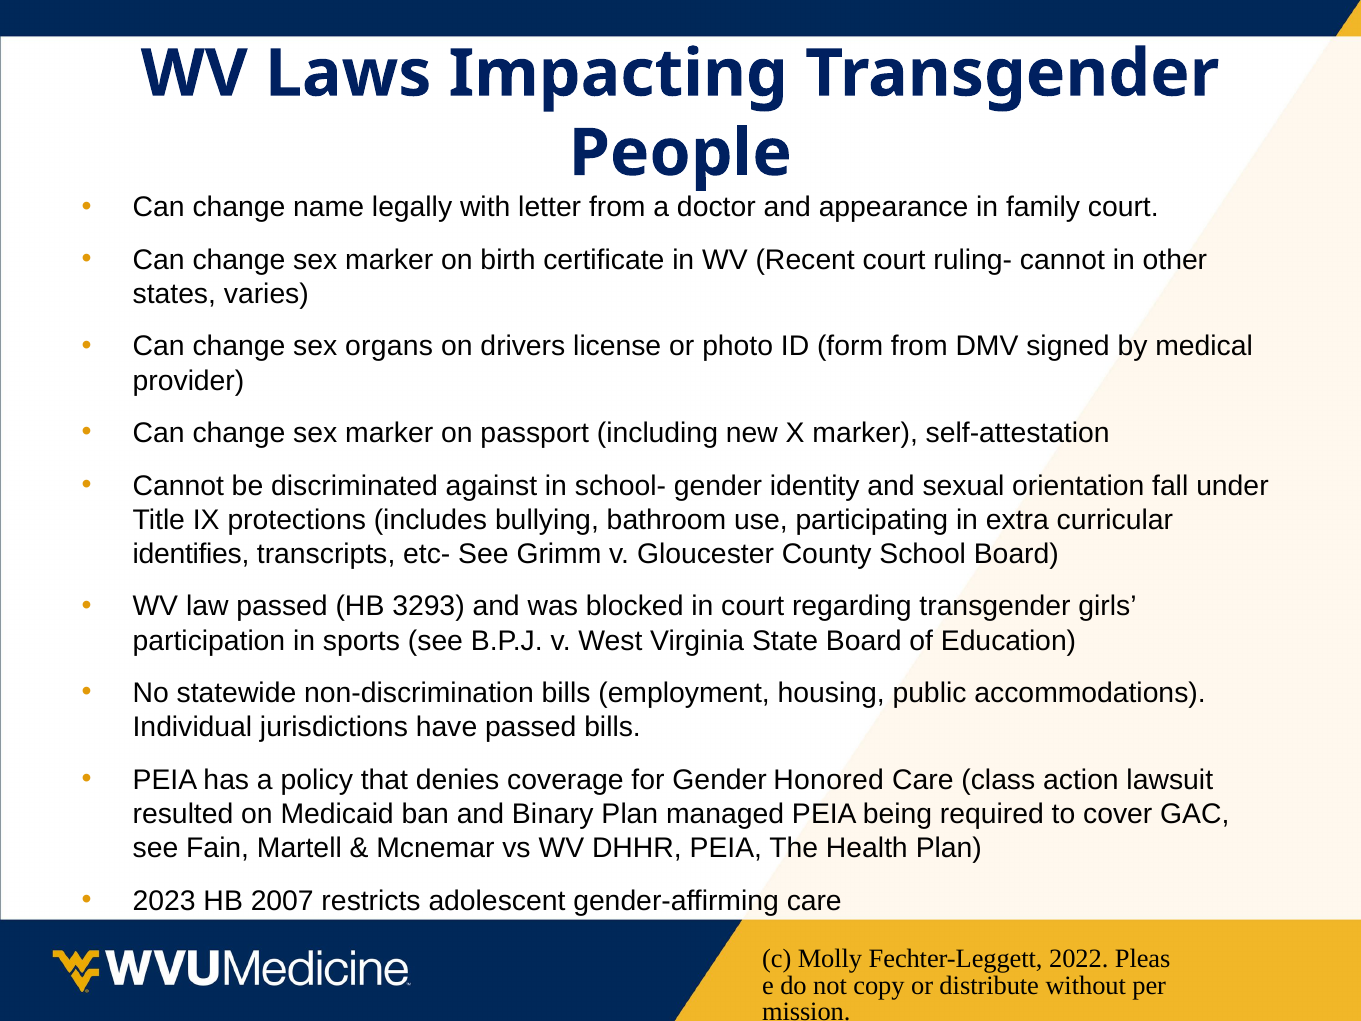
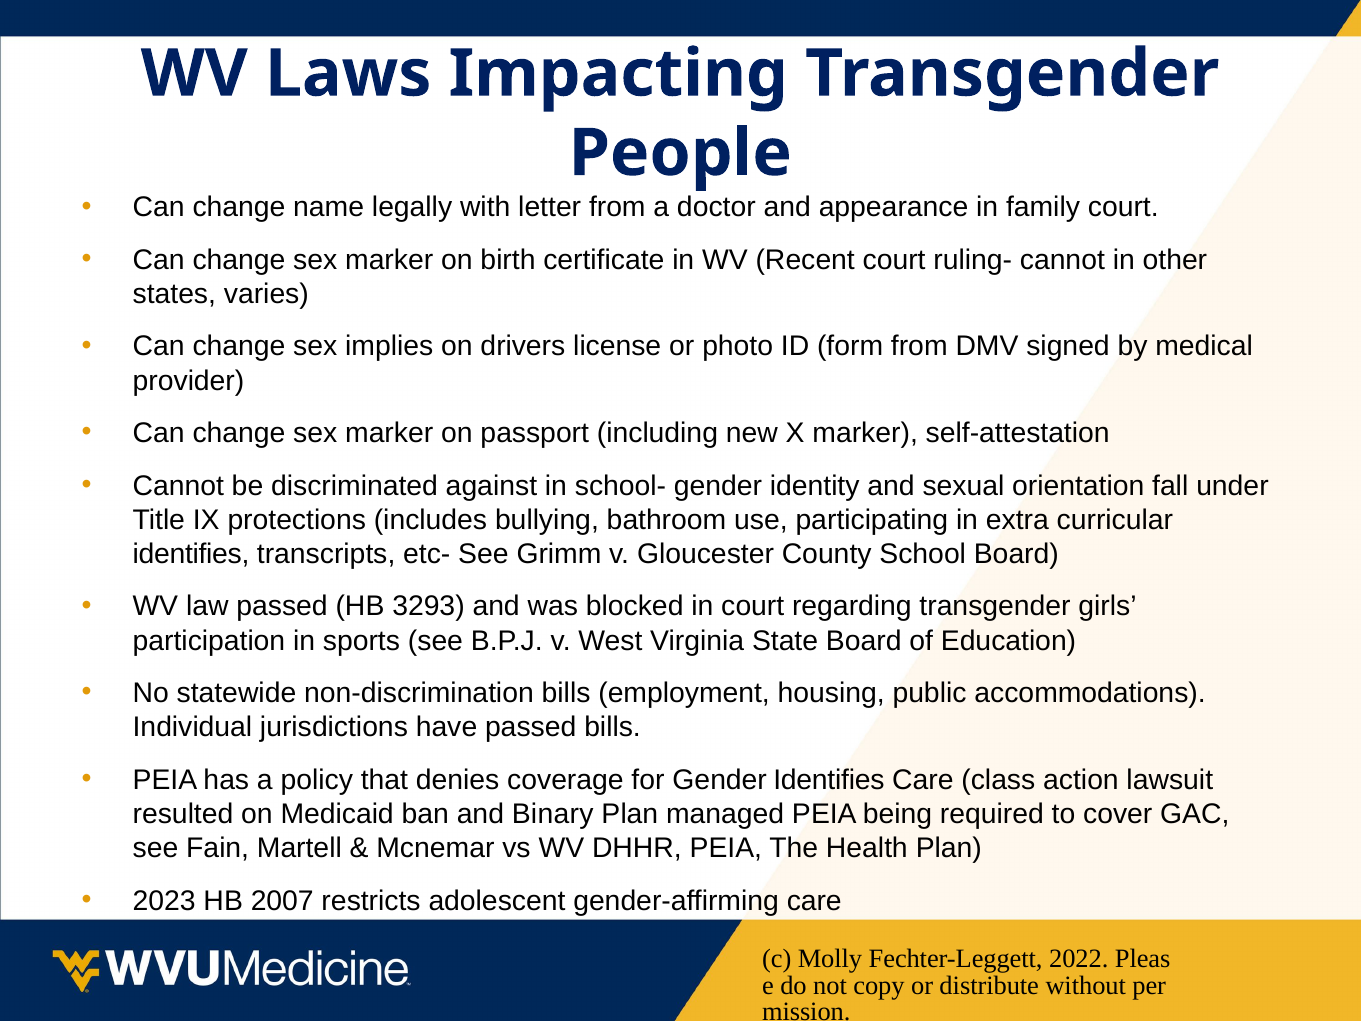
organs: organs -> implies (389, 347)
Gender Honored: Honored -> Identifies (829, 780)
